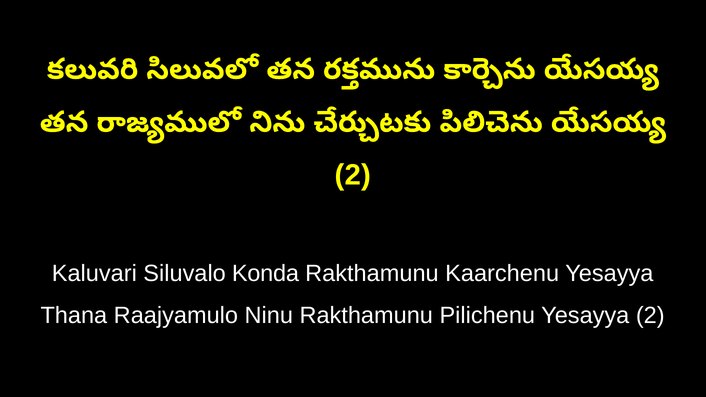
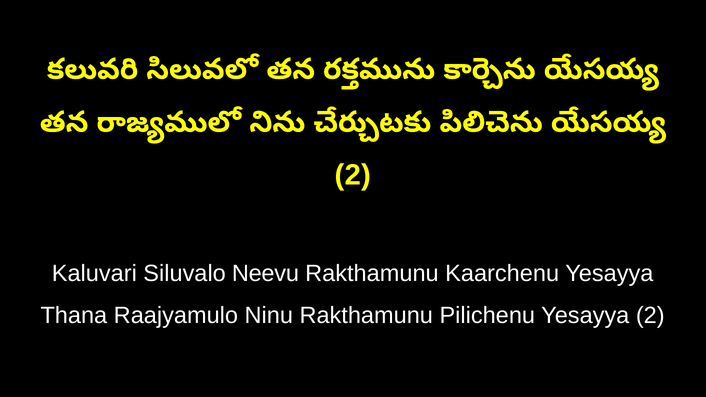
Konda: Konda -> Neevu (265, 273)
